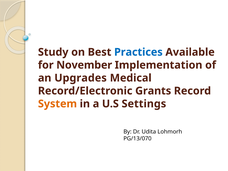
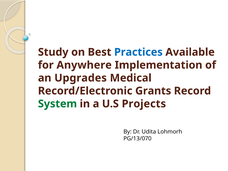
November: November -> Anywhere (84, 65)
System colour: orange -> green (57, 104)
Settings: Settings -> Projects (144, 104)
